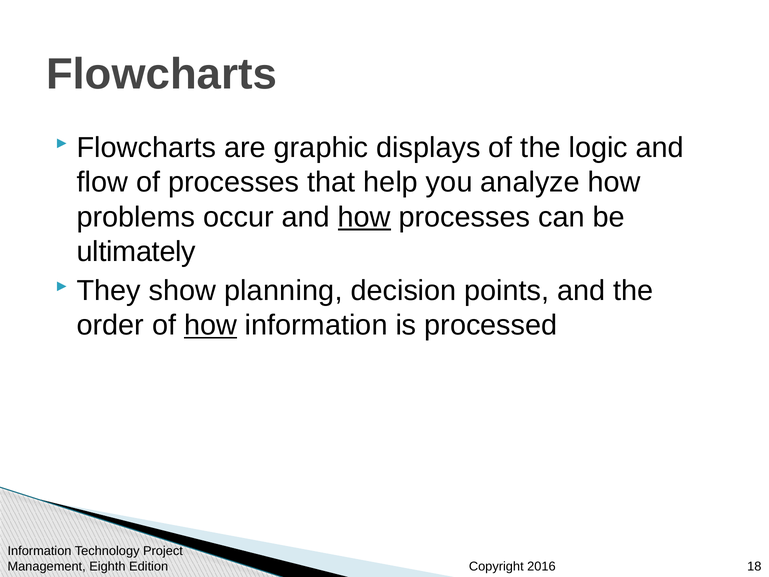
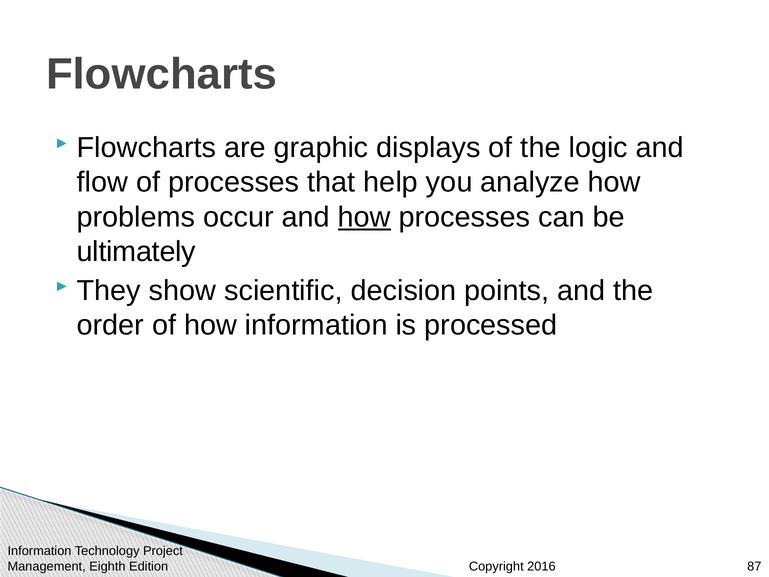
planning: planning -> scientific (283, 291)
how underline: present -> none (211, 325)
18: 18 -> 87 (754, 566)
